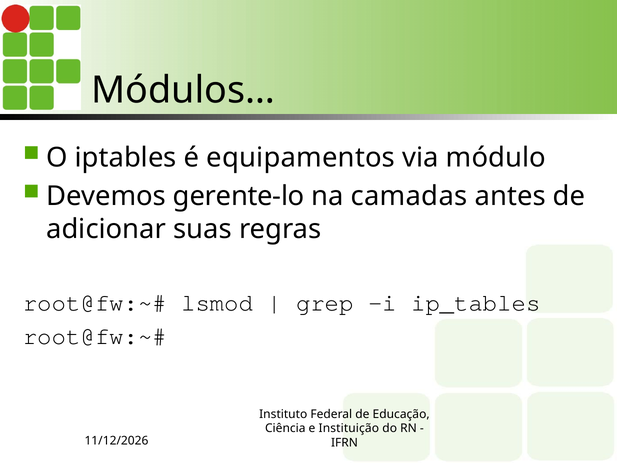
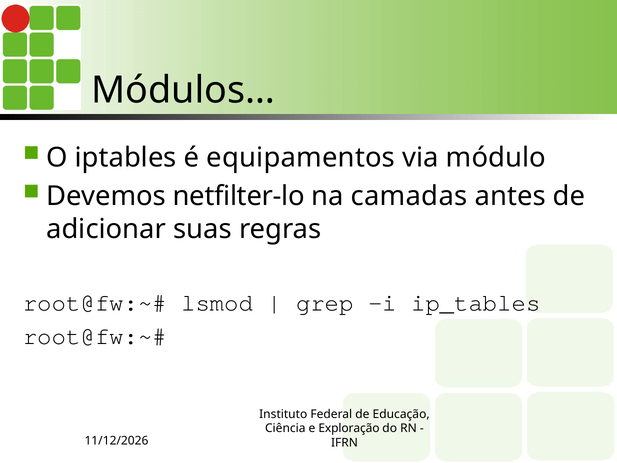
gerente-lo: gerente-lo -> netfilter-lo (239, 196)
Instituição: Instituição -> Exploração (349, 428)
